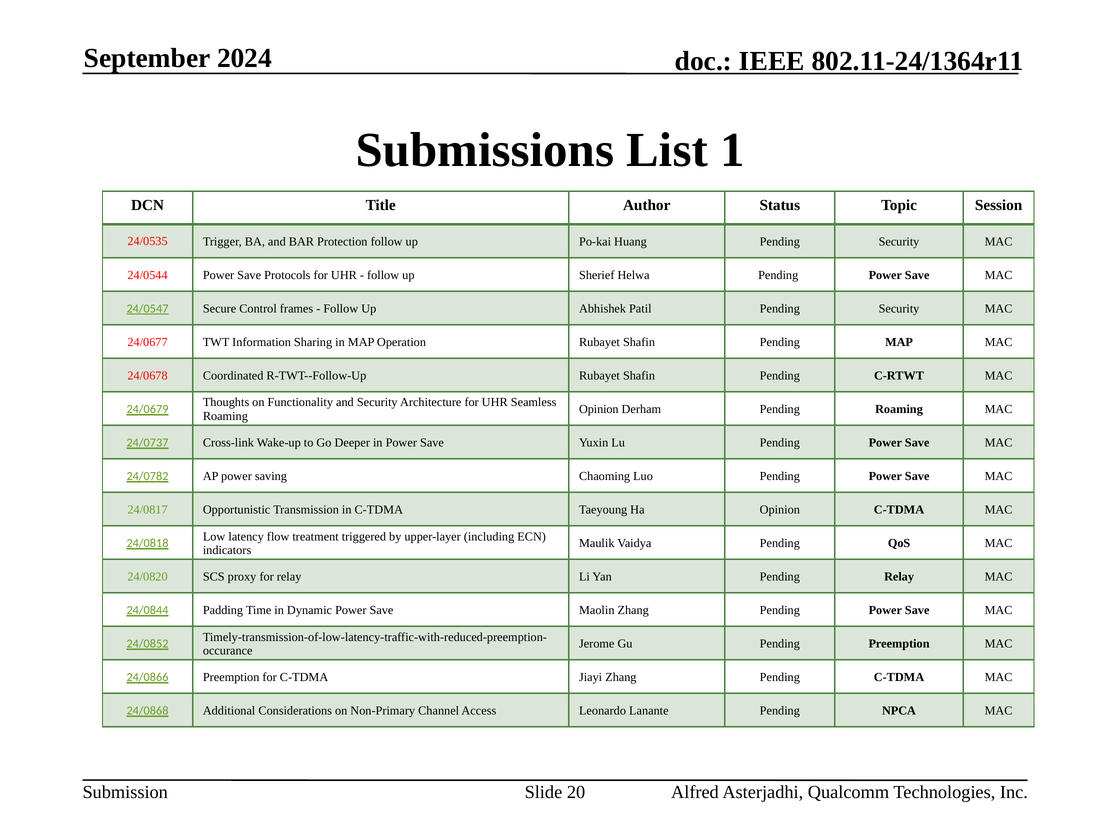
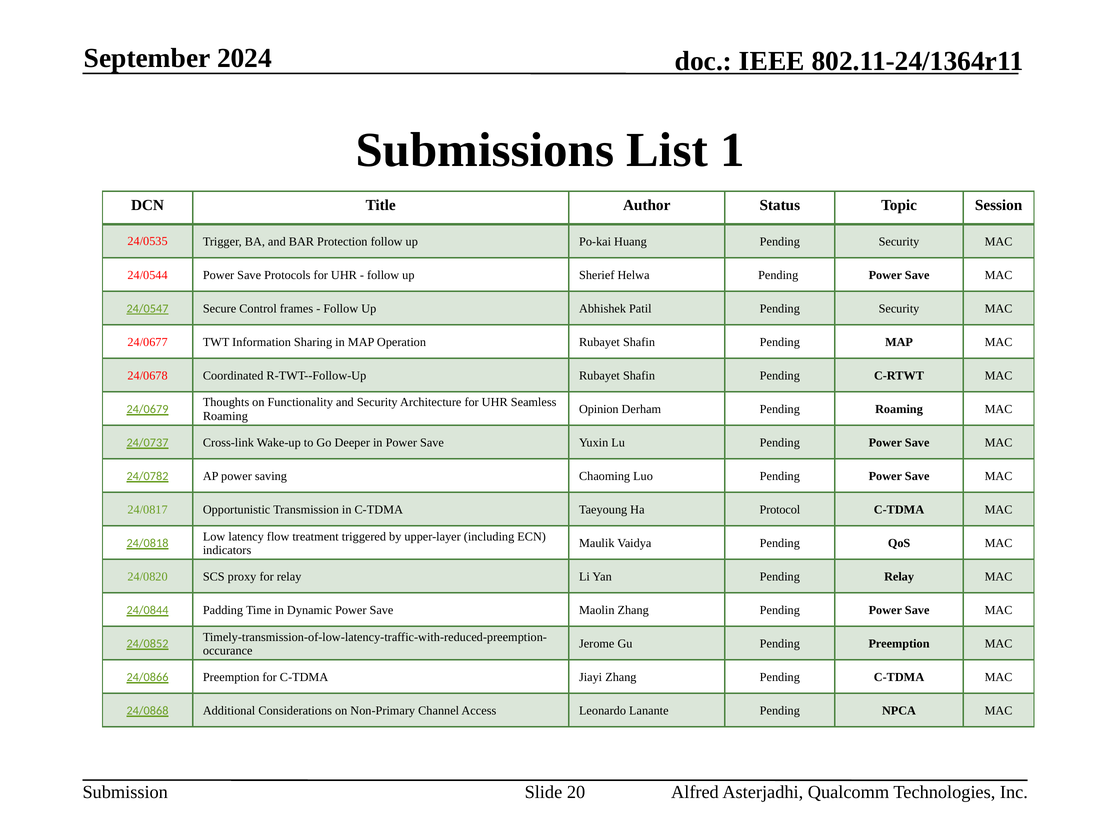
Ha Opinion: Opinion -> Protocol (780, 510)
